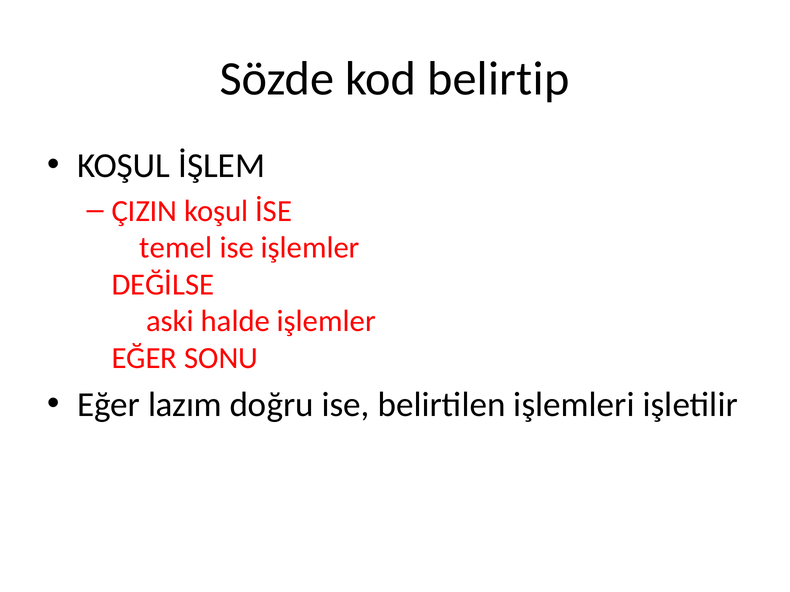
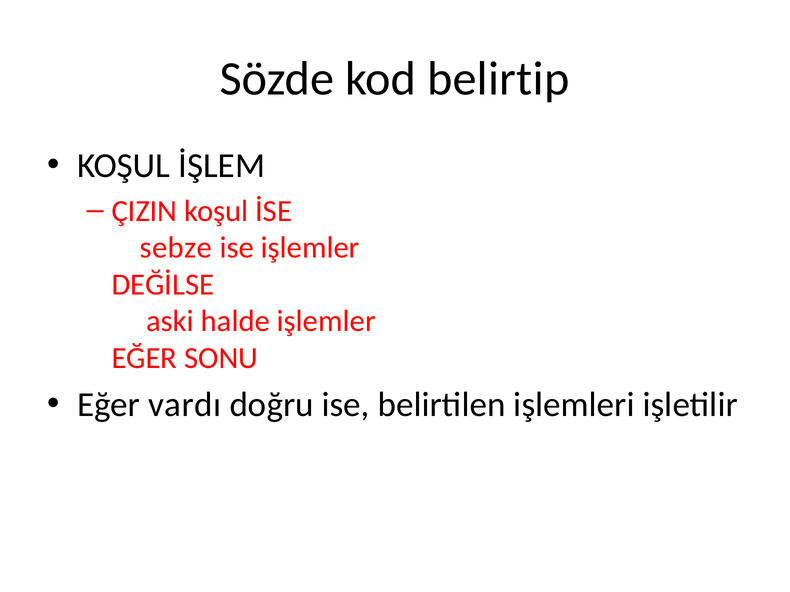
temel: temel -> sebze (176, 248)
lazım: lazım -> vardı (185, 405)
